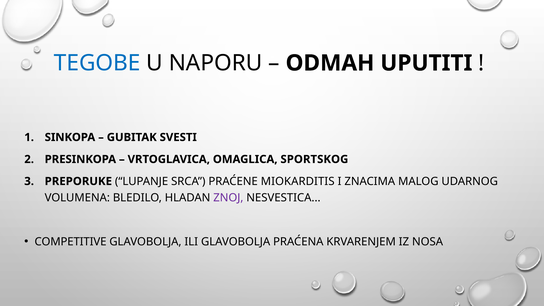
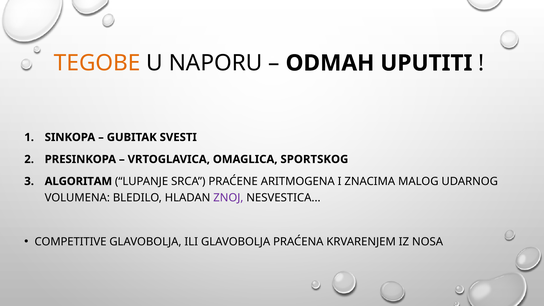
TEGOBE colour: blue -> orange (97, 63)
PREPORUKE: PREPORUKE -> ALGORITAM (78, 181)
MIOKARDITIS: MIOKARDITIS -> ARITMOGENA (298, 181)
